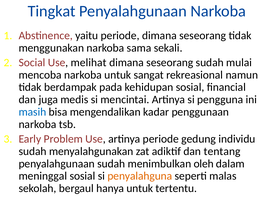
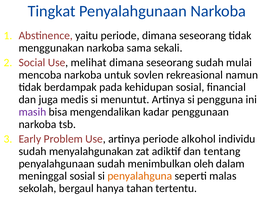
sangat: sangat -> sovlen (149, 75)
mencintai: mencintai -> menuntut (125, 99)
masih colour: blue -> purple (32, 112)
gedung: gedung -> alkohol (199, 139)
hanya untuk: untuk -> tahan (140, 188)
